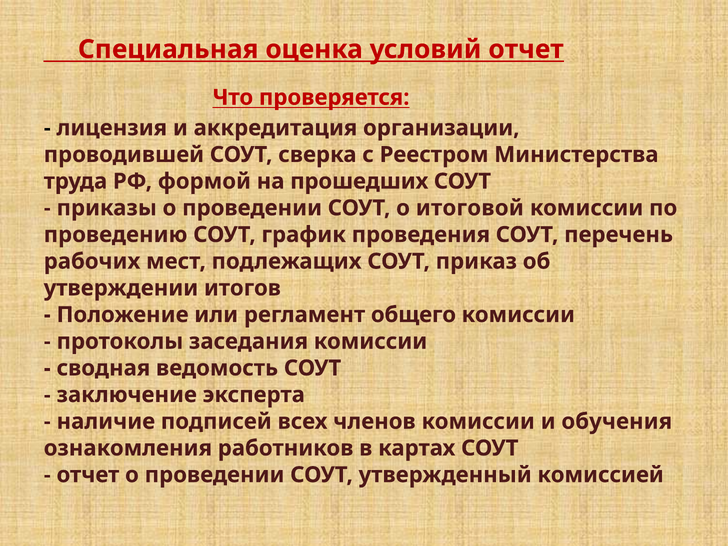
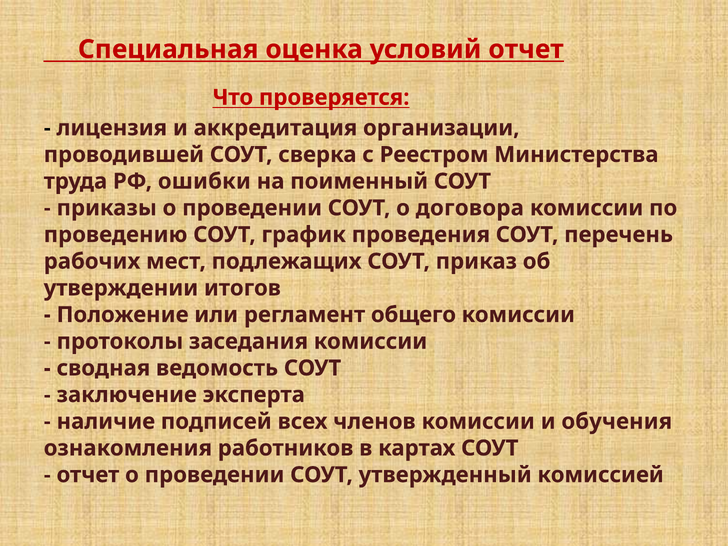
формой: формой -> ошибки (204, 181)
прошедших: прошедших -> поименный (359, 181)
итоговой: итоговой -> договора (470, 208)
